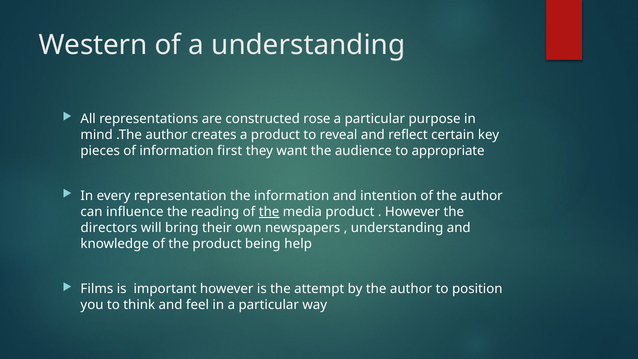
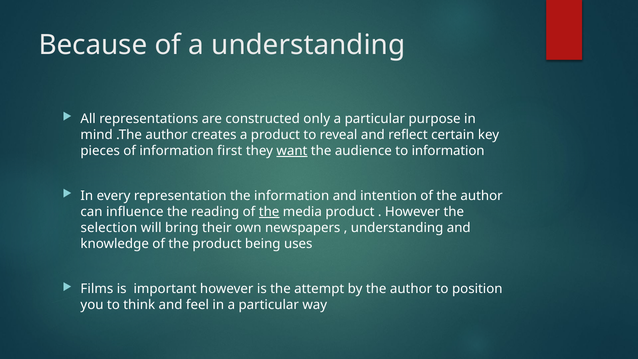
Western: Western -> Because (93, 45)
rose: rose -> only (317, 119)
want underline: none -> present (292, 151)
to appropriate: appropriate -> information (448, 151)
directors: directors -> selection (109, 228)
help: help -> uses (298, 244)
